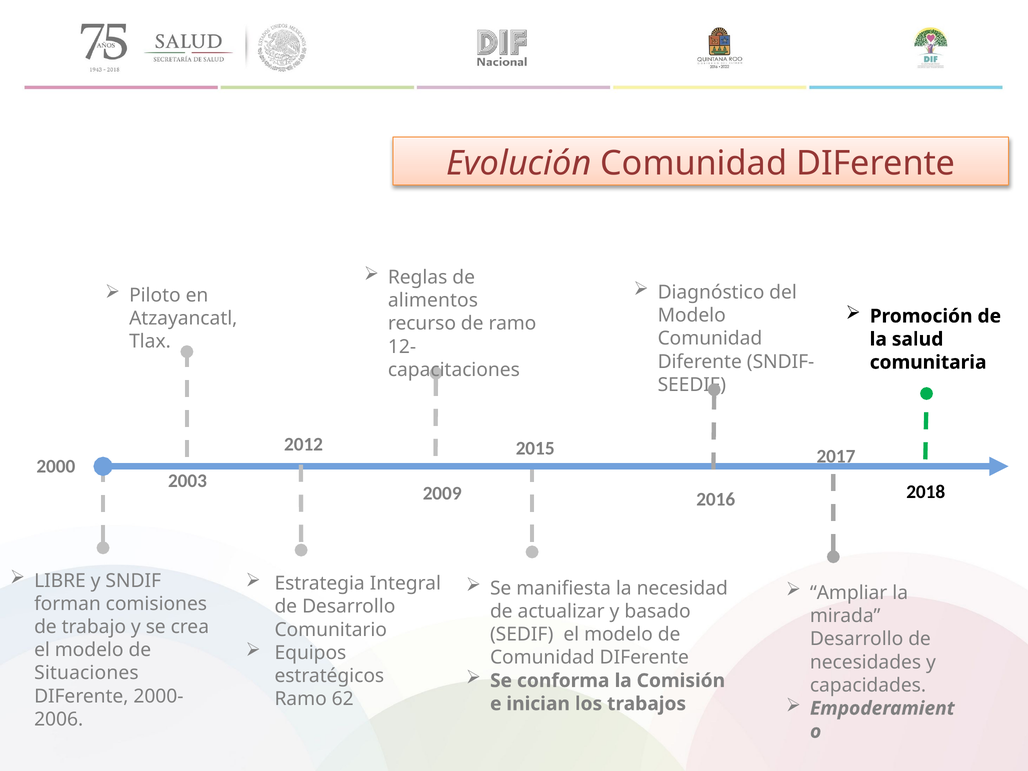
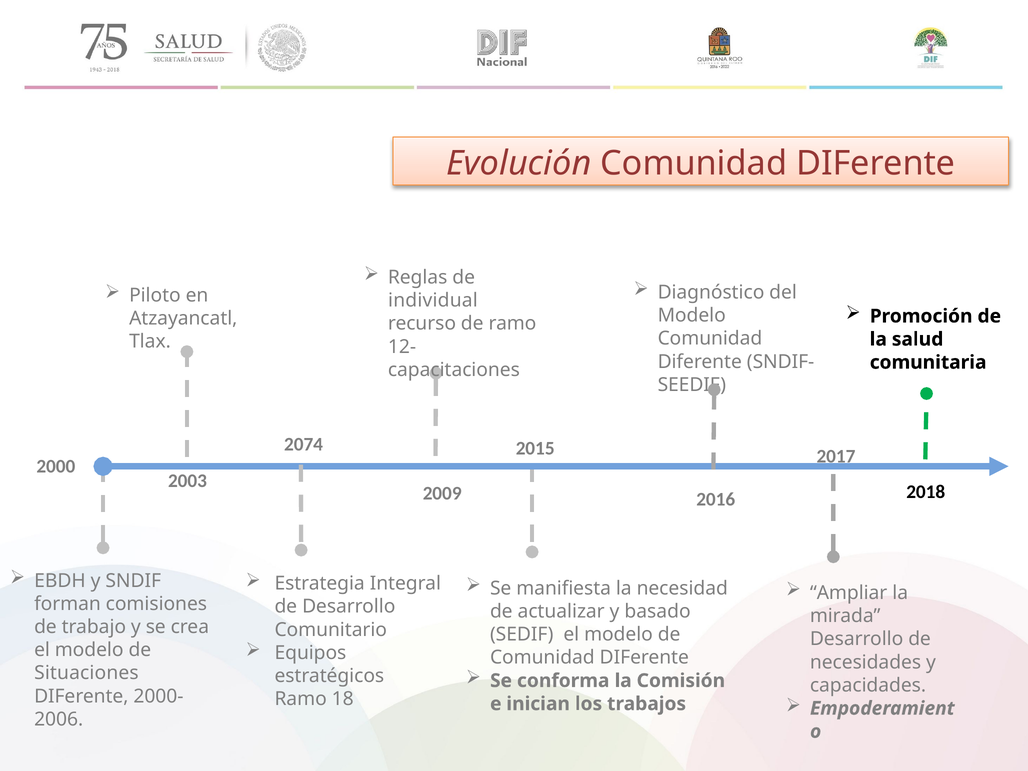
alimentos: alimentos -> individual (433, 300)
2012: 2012 -> 2074 (304, 444)
LIBRE: LIBRE -> EBDH (60, 581)
62: 62 -> 18 (343, 699)
